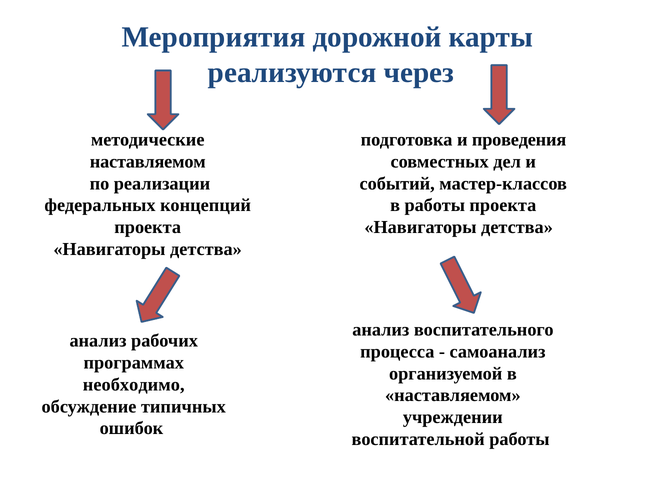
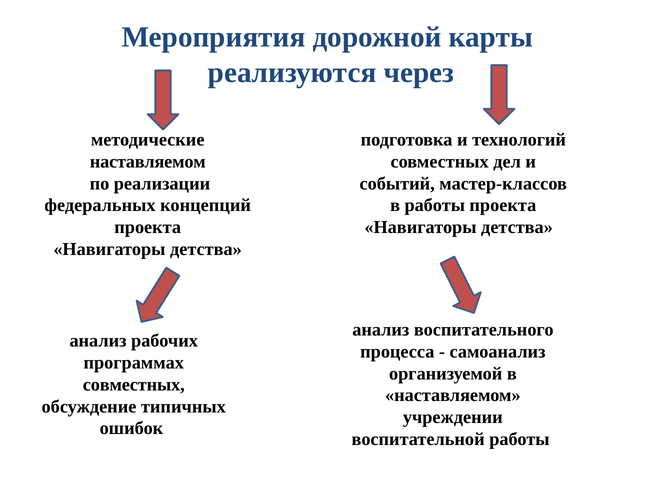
проведения: проведения -> технологий (519, 140)
необходимо: необходимо -> совместных (134, 384)
